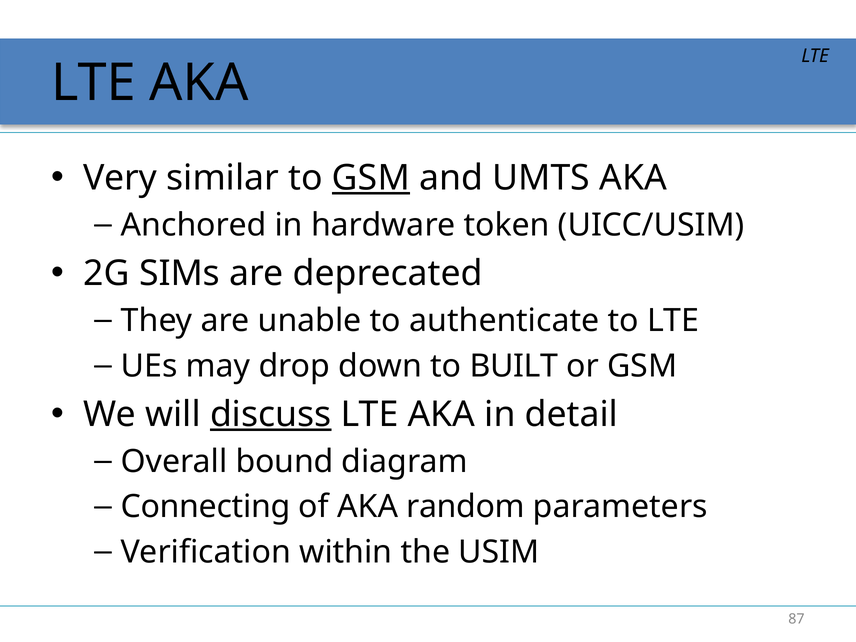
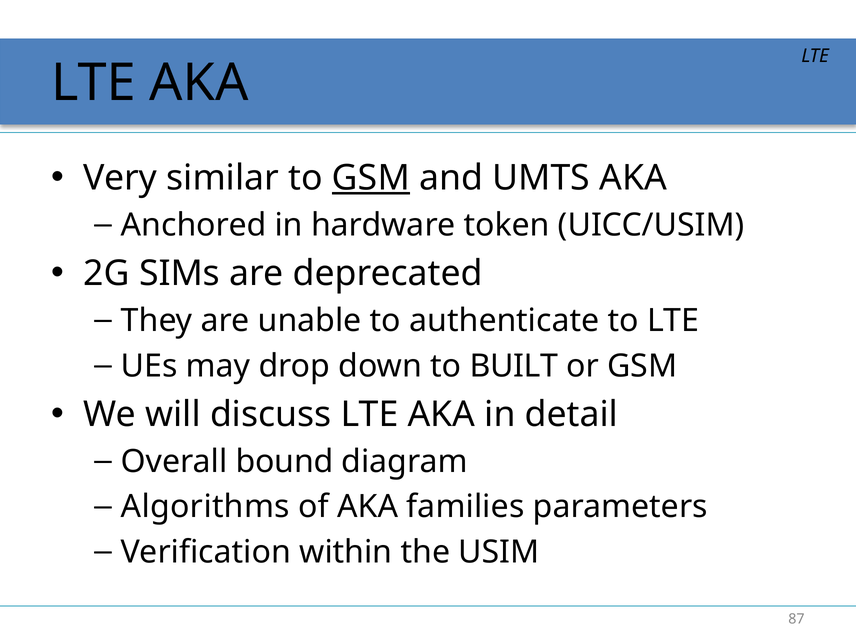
discuss underline: present -> none (271, 414)
Connecting: Connecting -> Algorithms (205, 507)
random: random -> families (465, 507)
